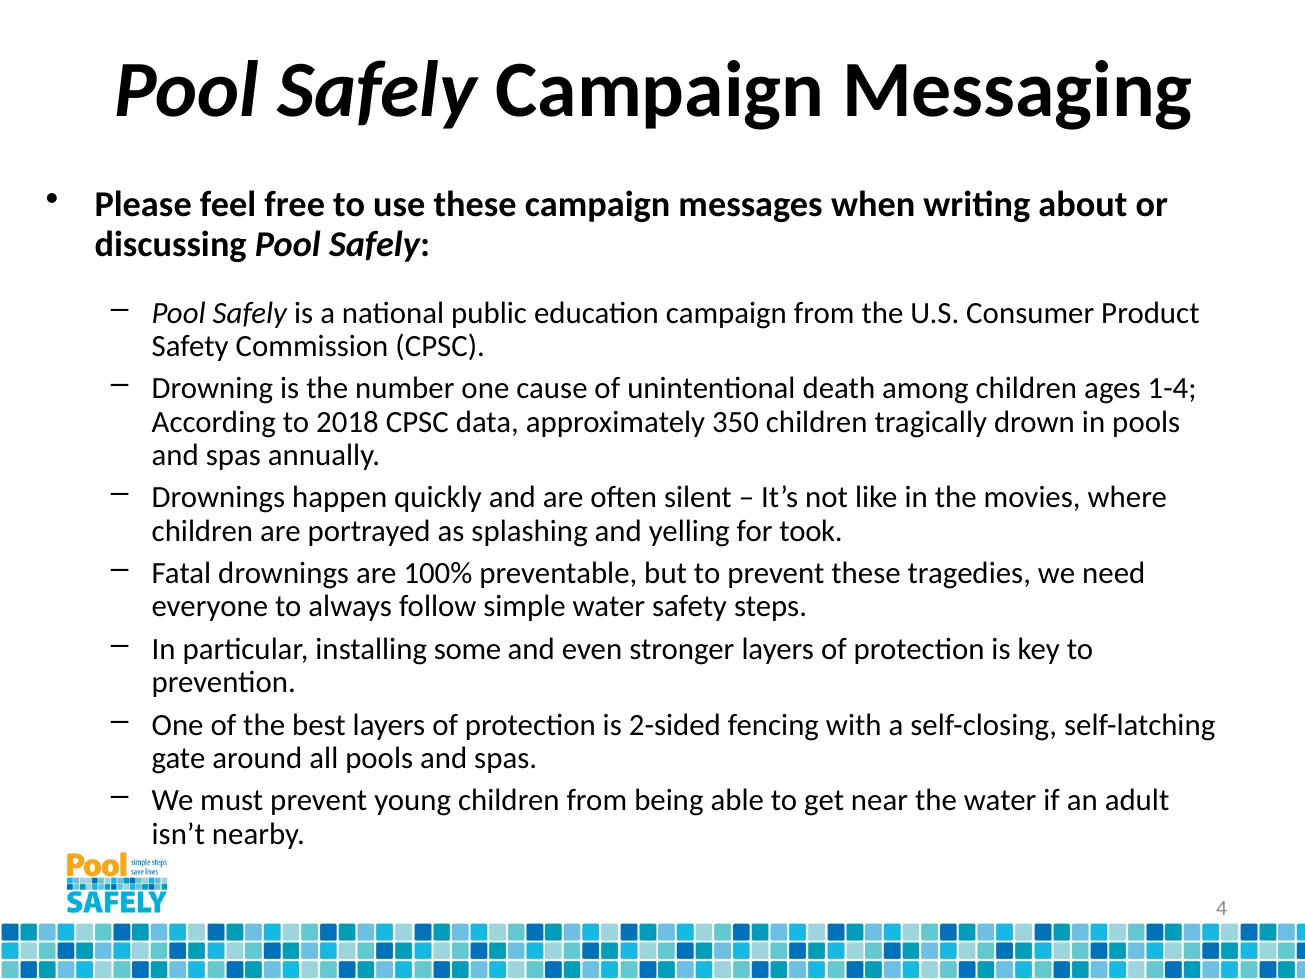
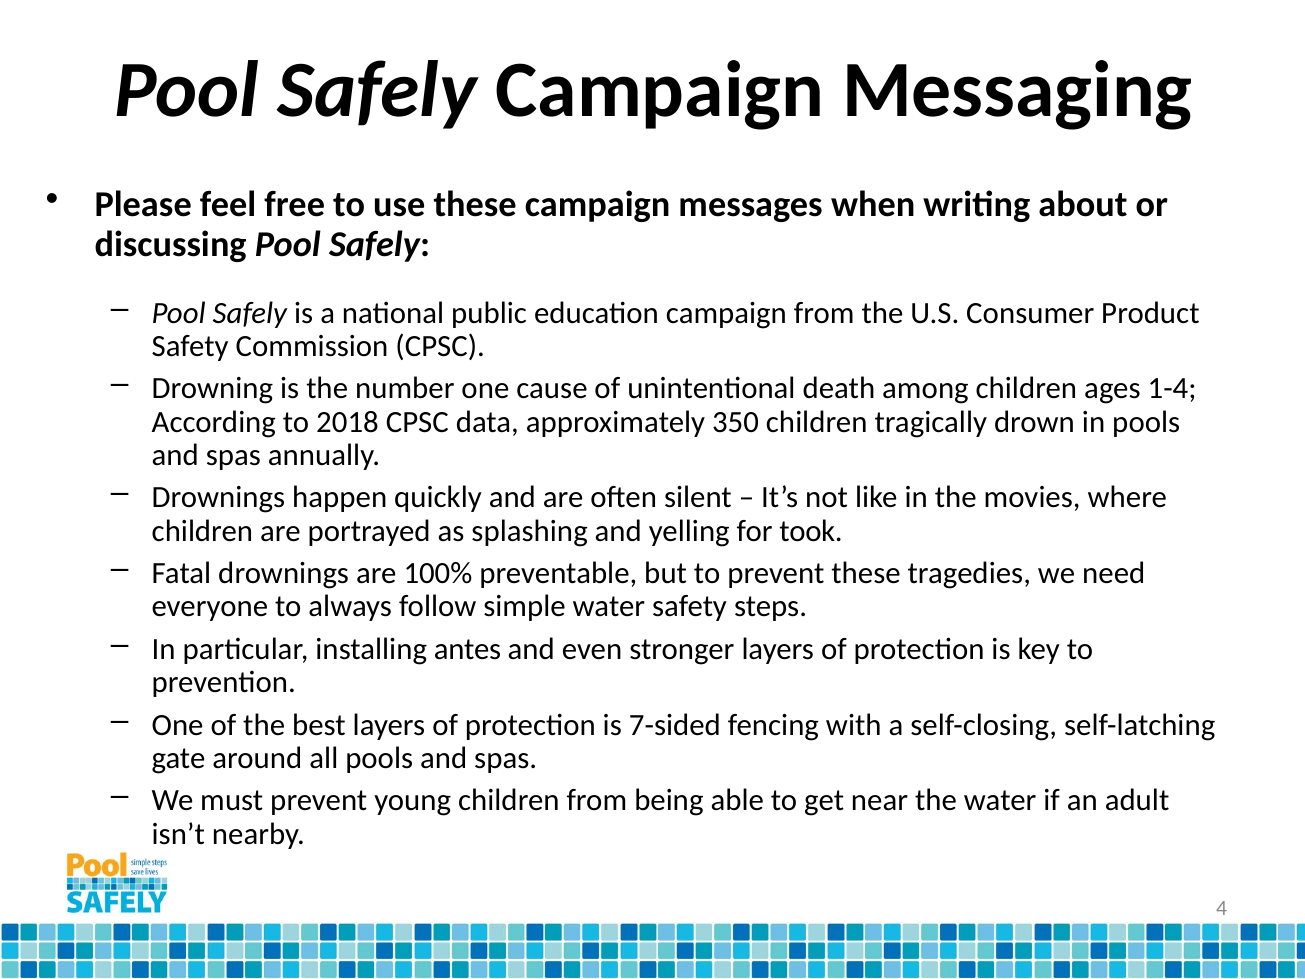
some: some -> antes (468, 649)
2-sided: 2-sided -> 7-sided (675, 725)
